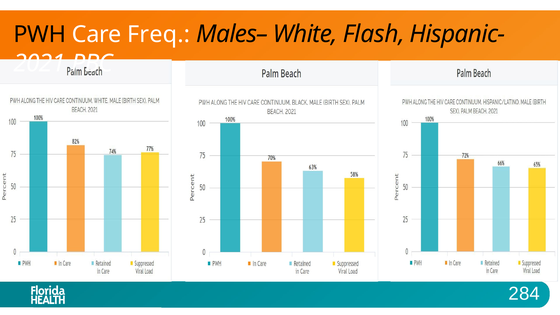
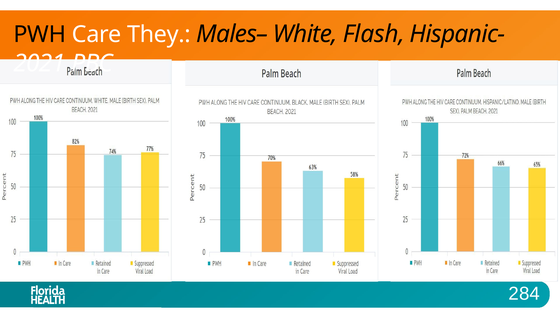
Freq: Freq -> They (159, 34)
